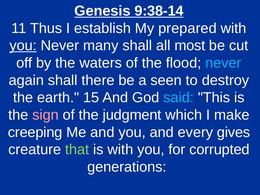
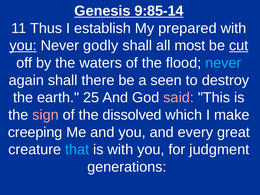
9:38-14: 9:38-14 -> 9:85-14 (159, 11)
many: many -> godly (101, 46)
cut underline: none -> present (239, 46)
15: 15 -> 25 (91, 98)
said colour: light blue -> pink (179, 98)
judgment: judgment -> dissolved (132, 115)
gives: gives -> great (233, 132)
that colour: light green -> light blue (77, 150)
corrupted: corrupted -> judgment (219, 150)
